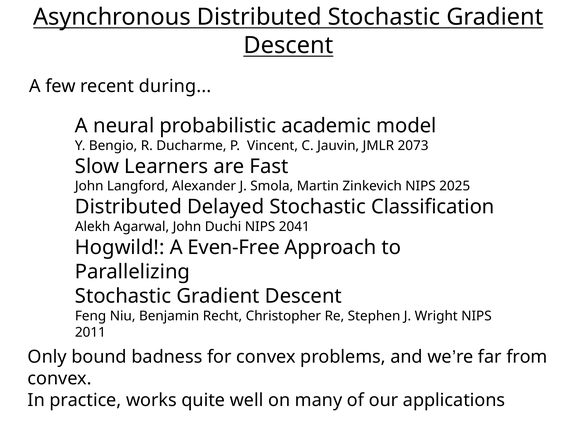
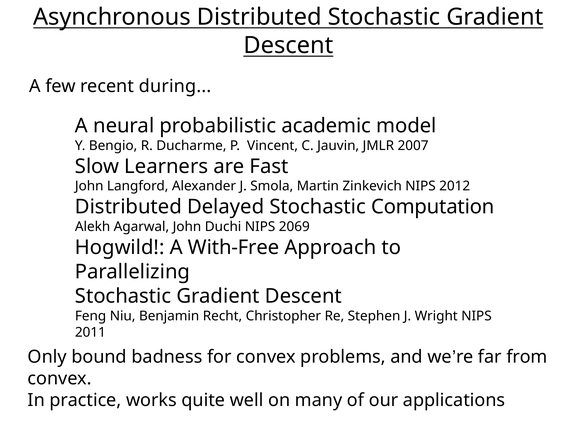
2073: 2073 -> 2007 (413, 145)
2025: 2025 -> 2012 (455, 186)
Classification: Classification -> Computation (433, 207)
2041: 2041 -> 2069 (294, 227)
Even-Free: Even-Free -> With-Free (234, 247)
